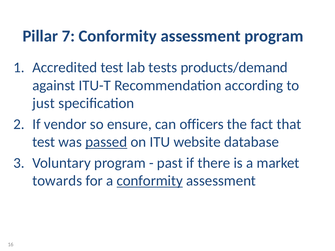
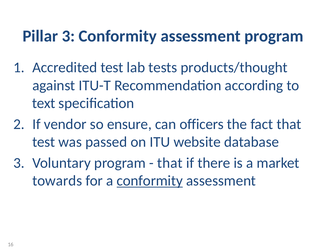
Pillar 7: 7 -> 3 (68, 36)
products/demand: products/demand -> products/thought (234, 68)
just: just -> text (44, 103)
passed underline: present -> none (106, 142)
past: past -> that (170, 163)
